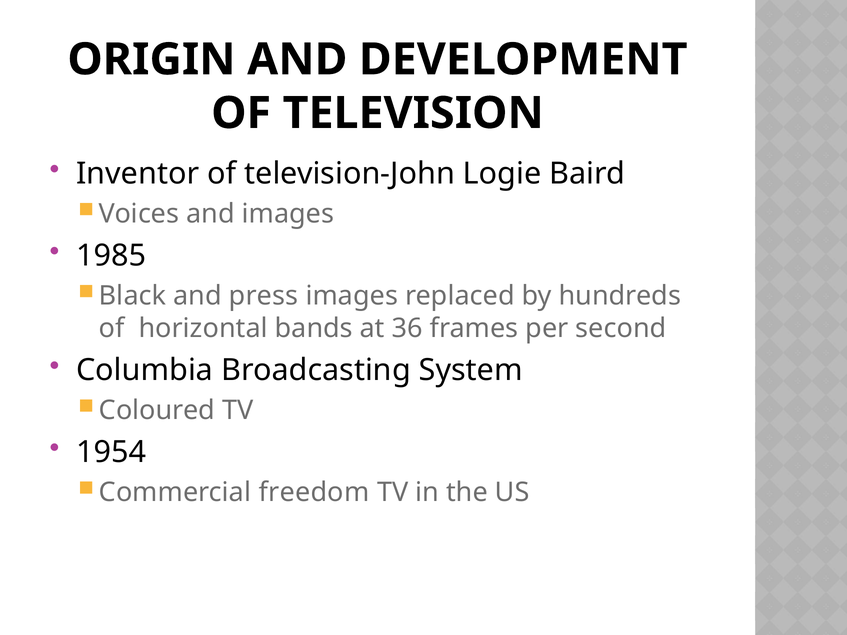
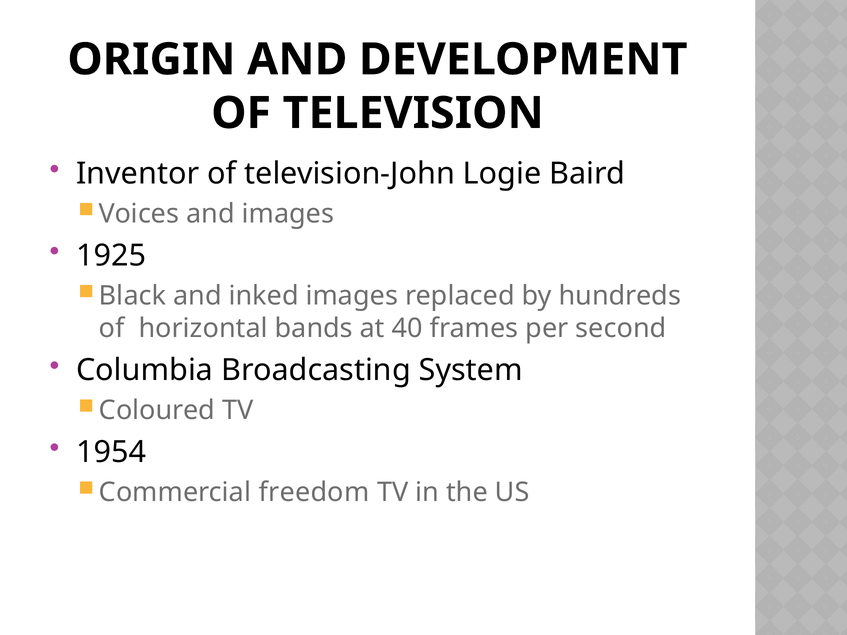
1985: 1985 -> 1925 (111, 256)
press: press -> inked (264, 296)
36: 36 -> 40 (407, 328)
